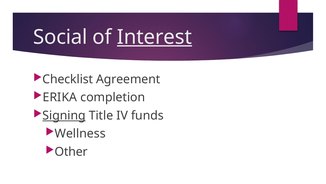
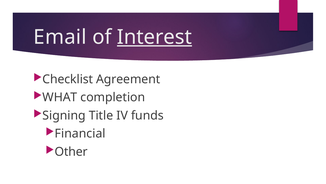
Social: Social -> Email (60, 37)
ERIKA: ERIKA -> WHAT (60, 97)
Signing underline: present -> none (64, 115)
Wellness: Wellness -> Financial (80, 133)
